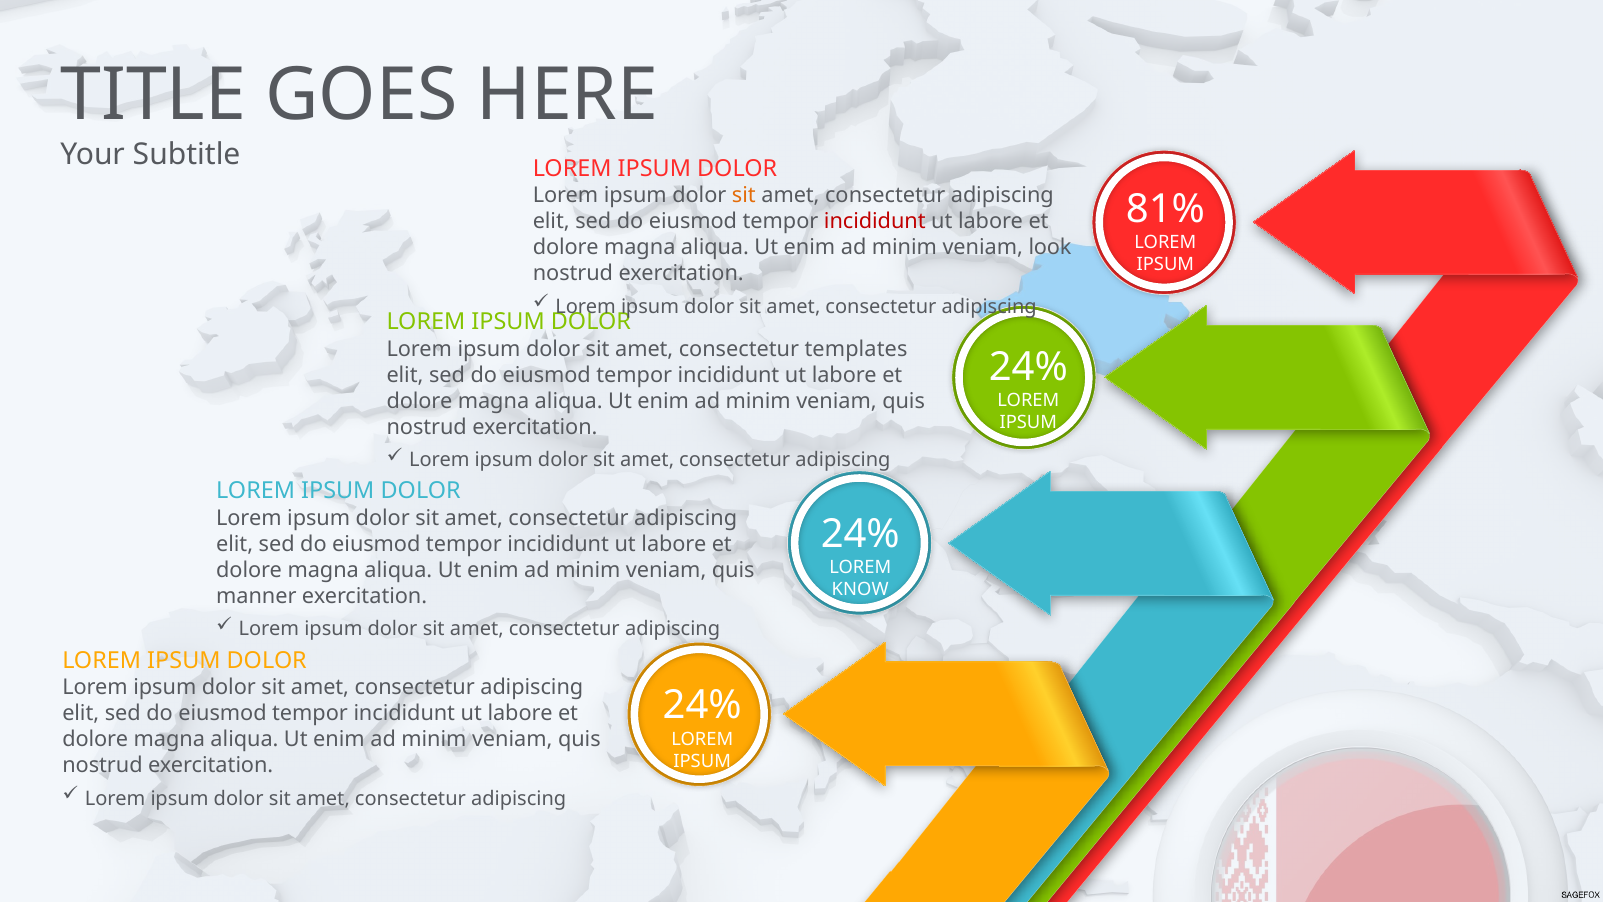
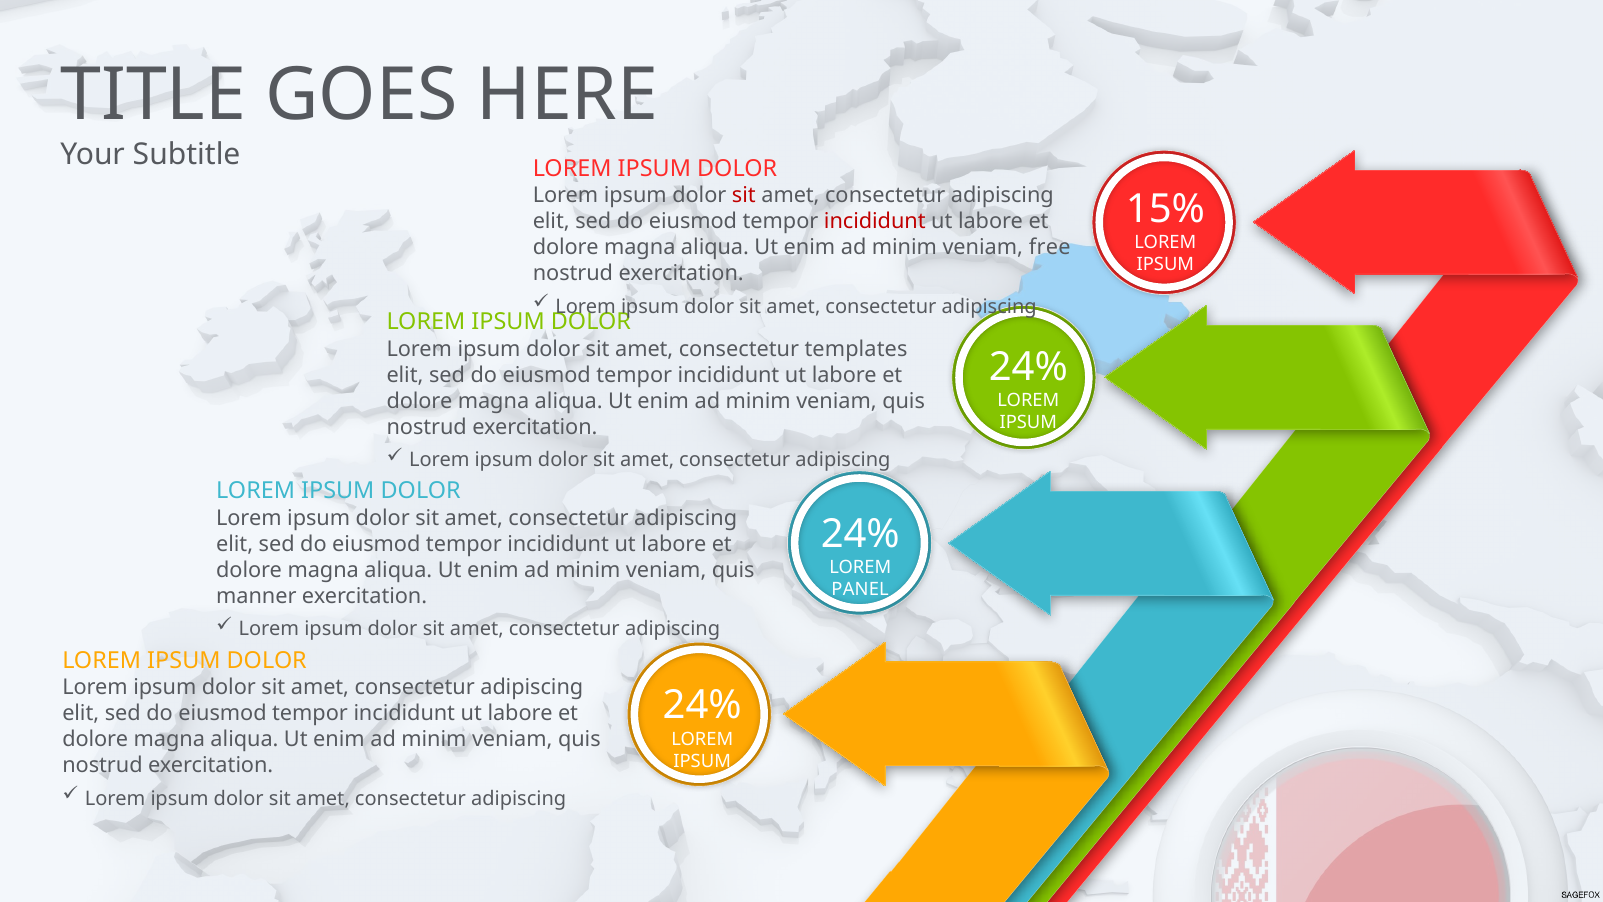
sit colour: orange -> red (744, 195)
81%: 81% -> 15% (1165, 209)
look: look -> free (1050, 247)
KNOW: KNOW -> PANEL (860, 590)
